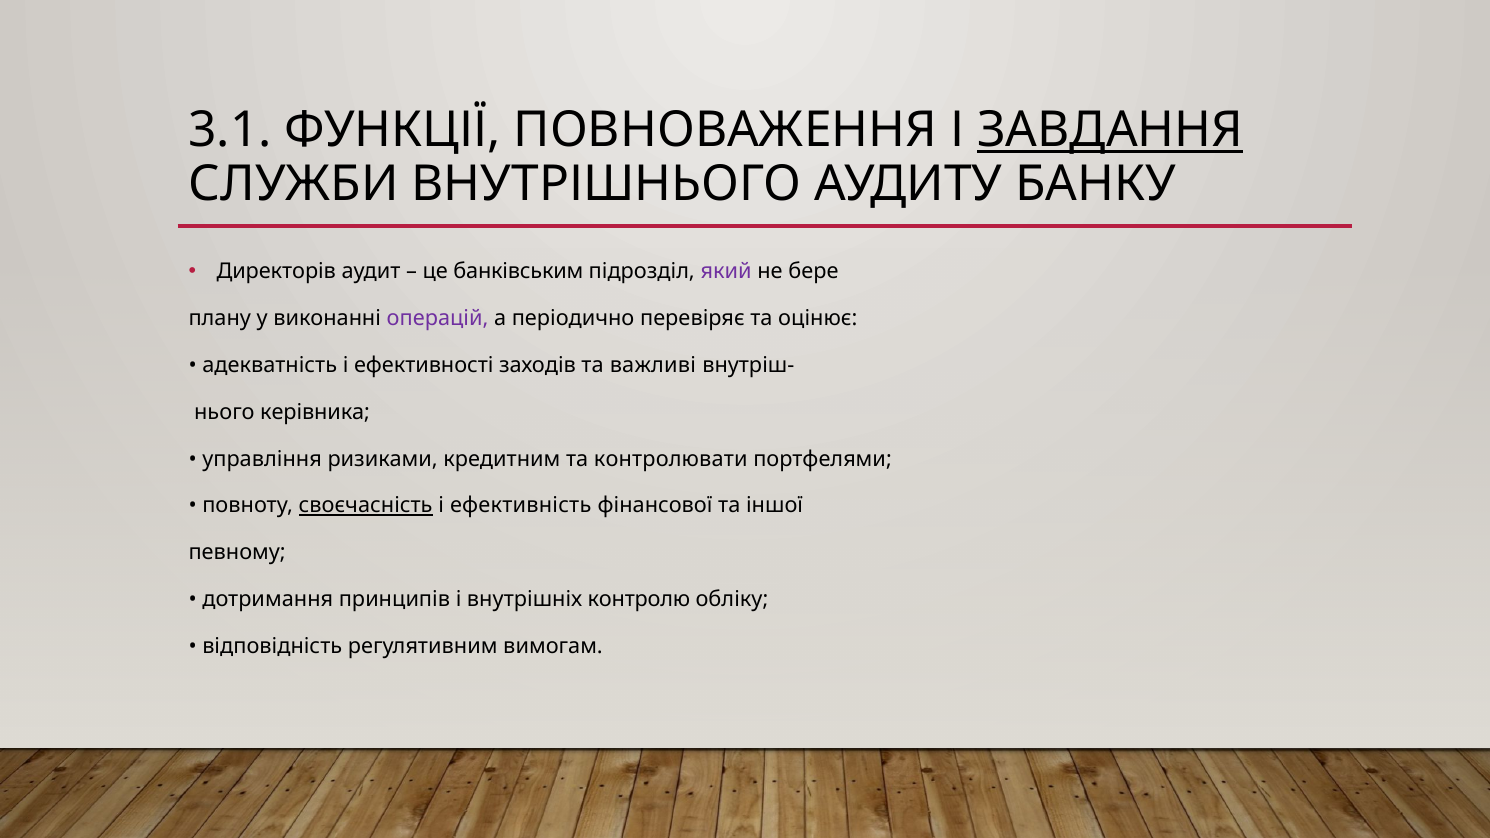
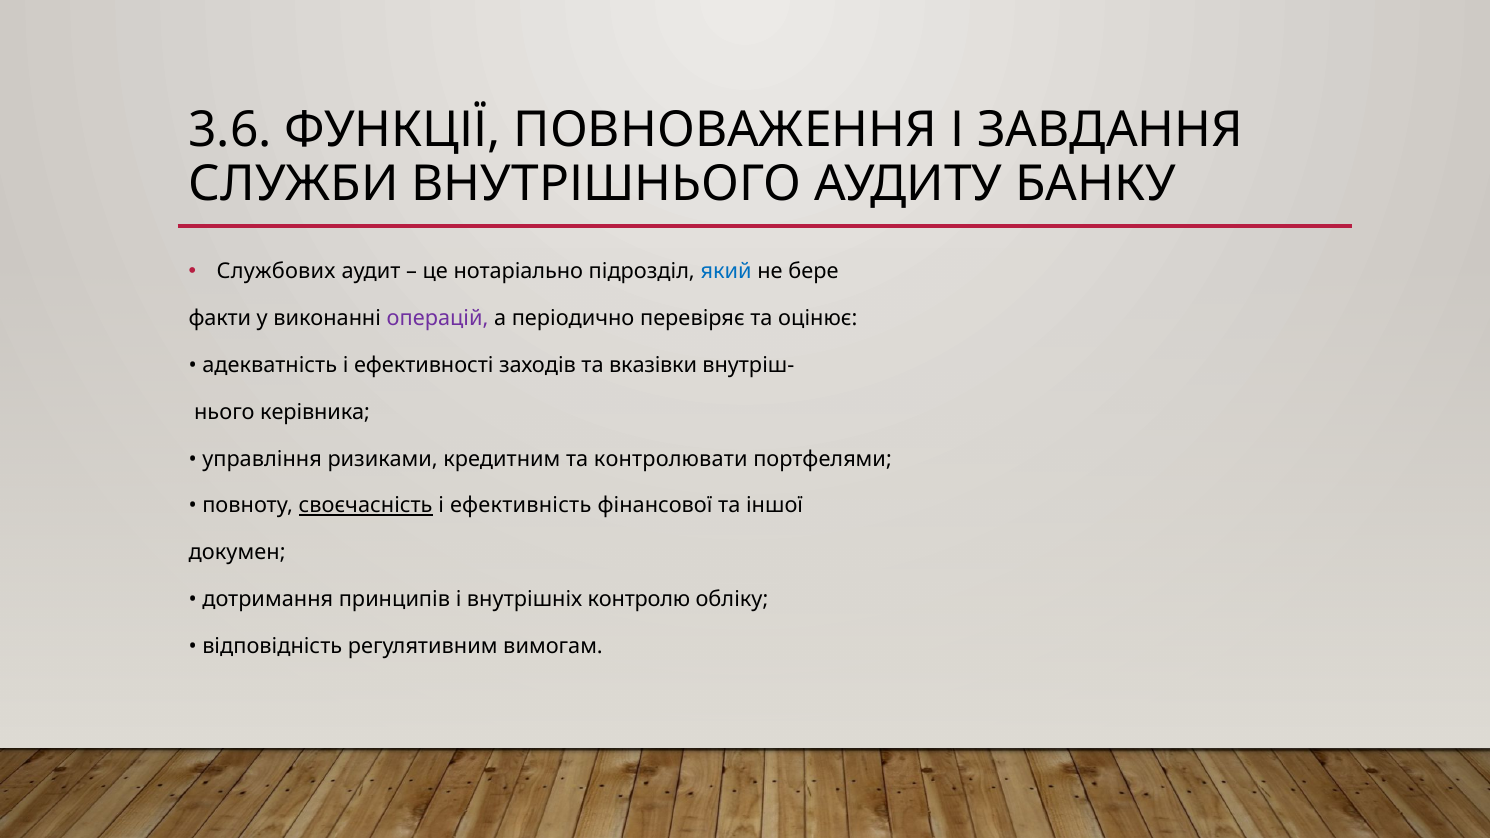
3.1: 3.1 -> 3.6 (230, 130)
ЗАВДАННЯ underline: present -> none (1110, 130)
Директорів: Директорів -> Службових (276, 272)
банківським: банківським -> нотаріально (518, 272)
який colour: purple -> blue (726, 272)
плану: плану -> факти (220, 318)
важливі: важливі -> вказівки (653, 365)
певному: певному -> докумен (237, 553)
